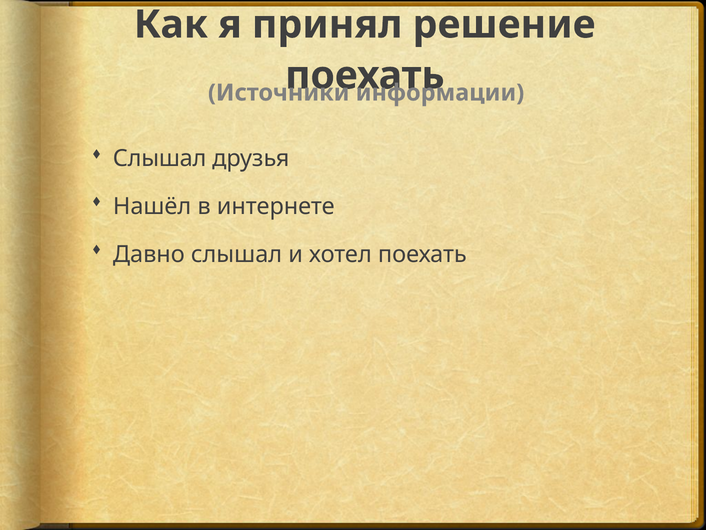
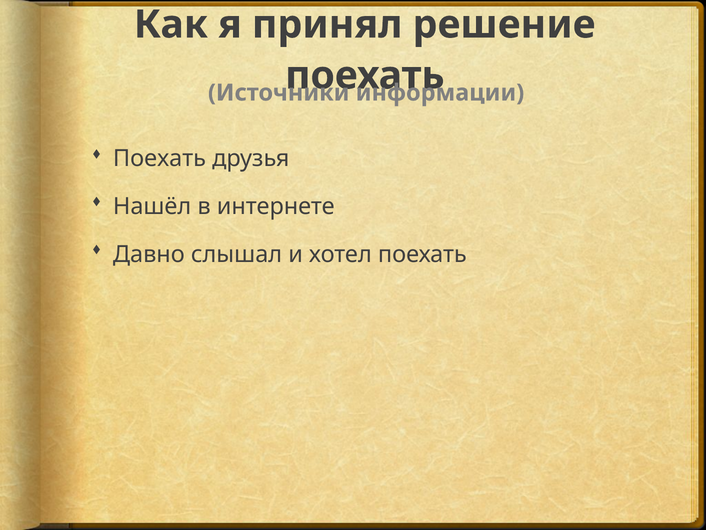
Слышал: Слышал -> Поехать (160, 158)
